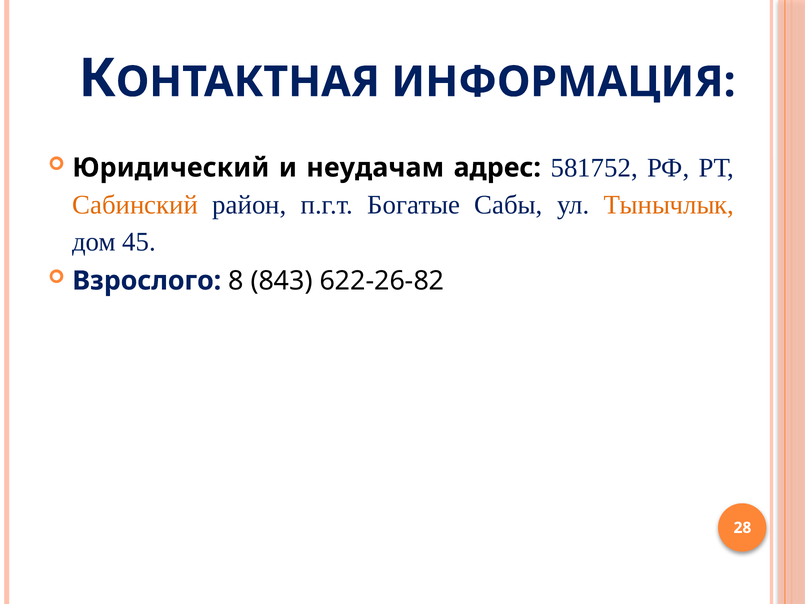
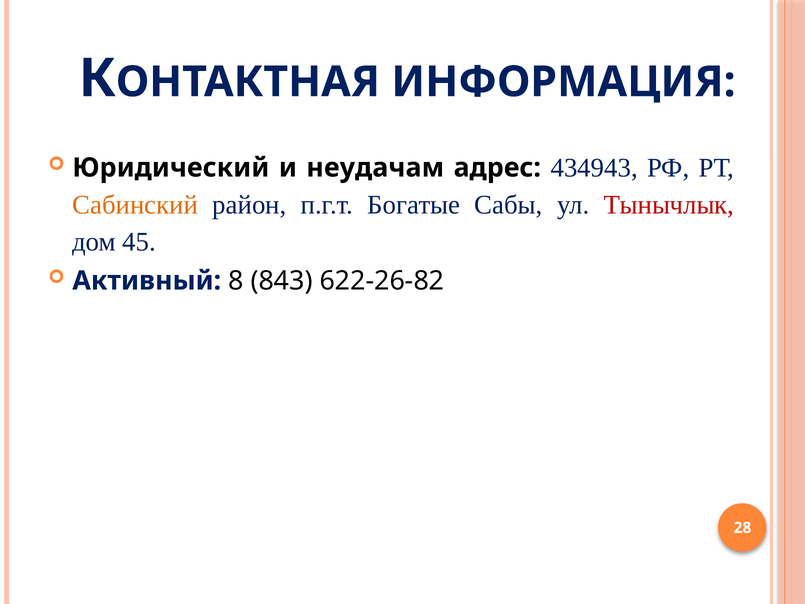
581752: 581752 -> 434943 (594, 168)
Тынычлык colour: orange -> red (669, 205)
Взрослого: Взрослого -> Активный (147, 281)
